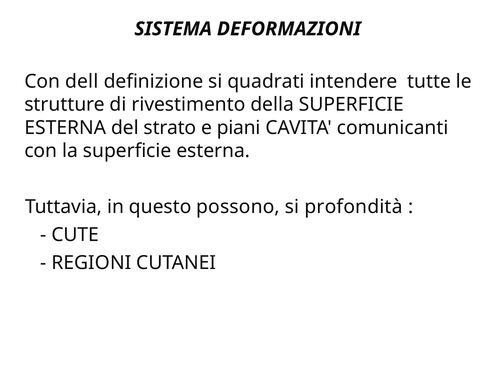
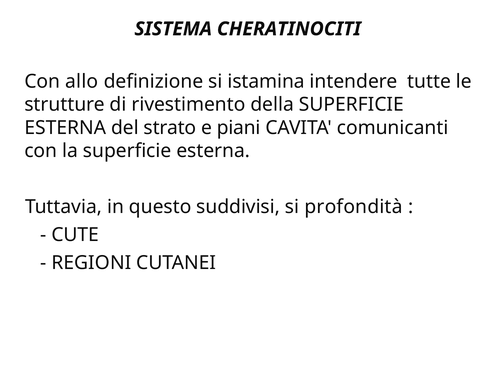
DEFORMAZIONI: DEFORMAZIONI -> CHERATINOCITI (289, 29)
dell: dell -> allo (82, 81)
quadrati: quadrati -> istamina (266, 81)
possono: possono -> suddivisi (238, 207)
